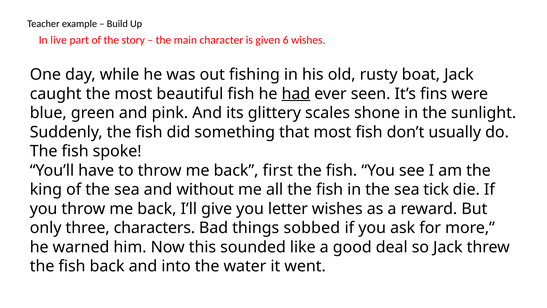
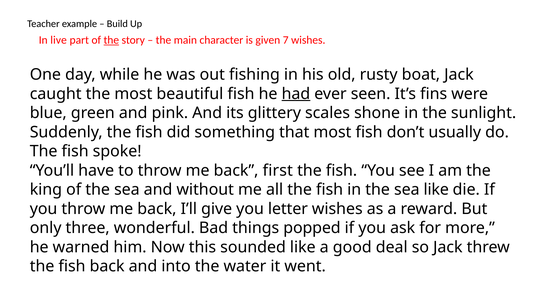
the underline: none -> present (111, 40)
6: 6 -> 7 (286, 40)
sea tick: tick -> like (436, 189)
characters: characters -> wonderful (154, 228)
sobbed: sobbed -> popped (312, 228)
